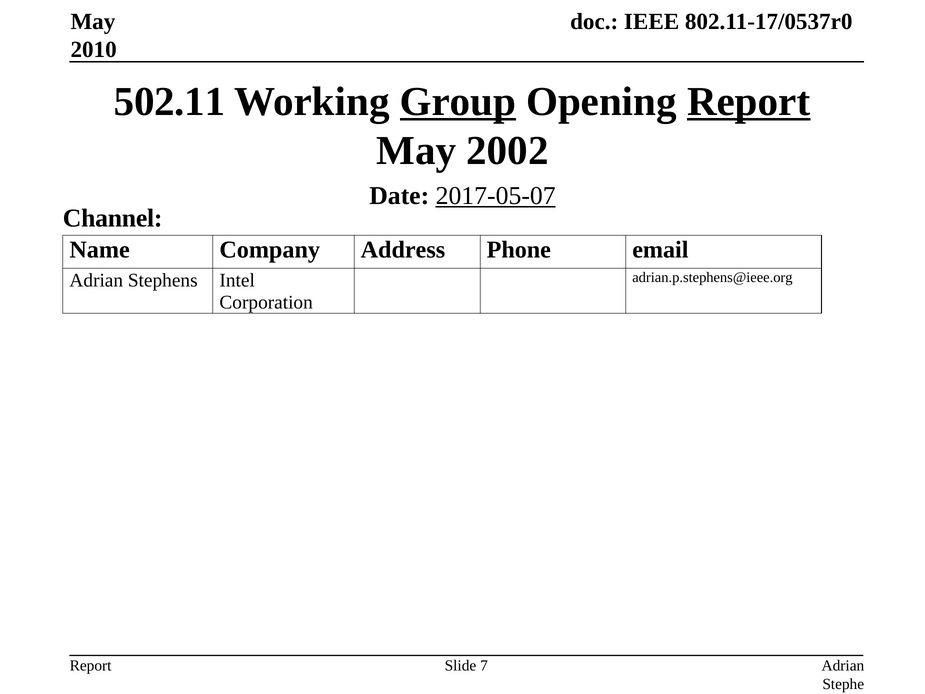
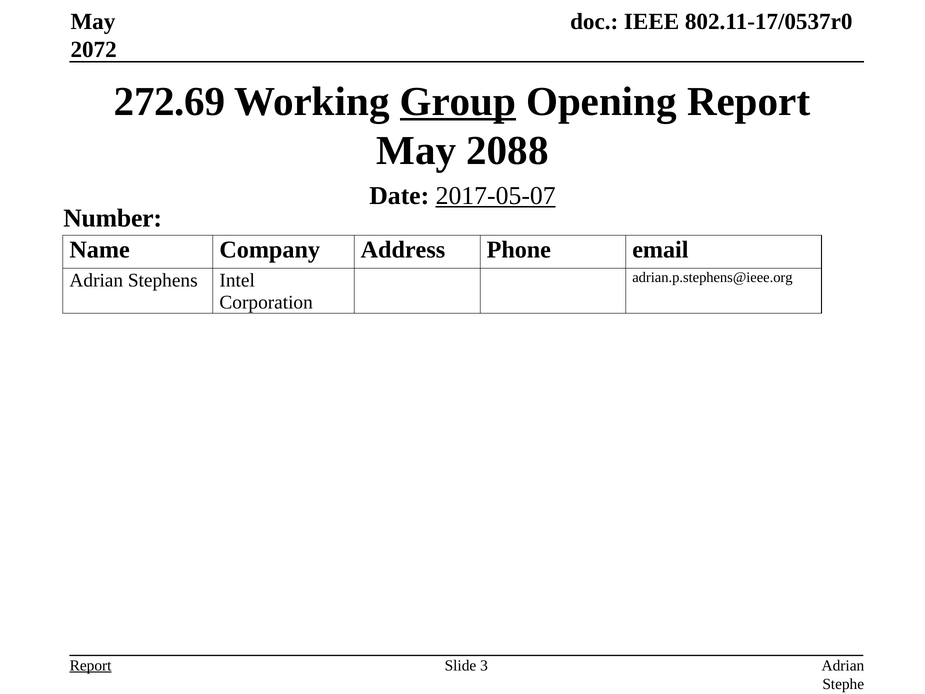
2010: 2010 -> 2072 (94, 49)
502.11: 502.11 -> 272.69 (170, 102)
Report underline: present -> none (749, 102)
2002: 2002 -> 2088 (507, 151)
Channel: Channel -> Number (113, 218)
Report underline: none -> present (91, 665)
7: 7 -> 3 (484, 665)
